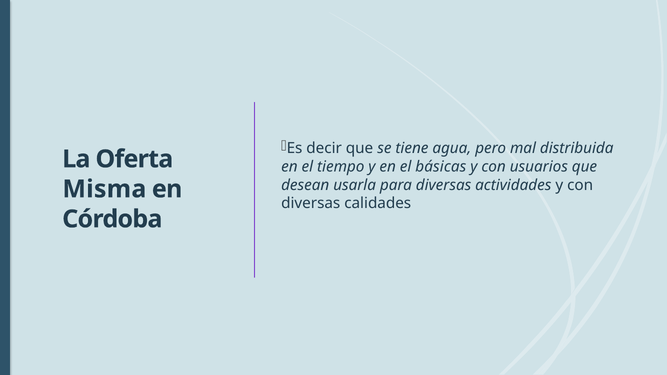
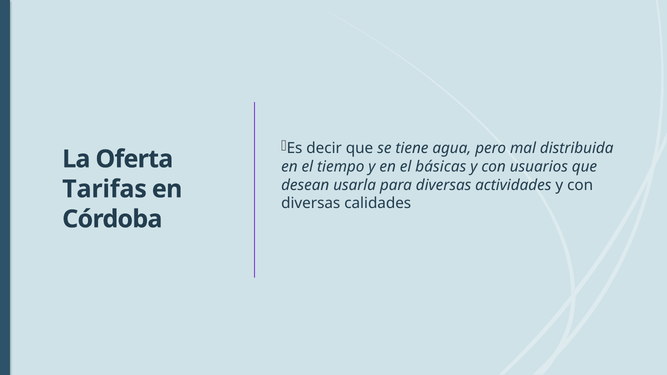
Misma: Misma -> Tarifas (105, 189)
